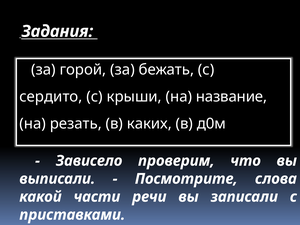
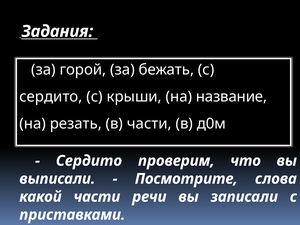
в каких: каких -> части (149, 124)
Зависело: Зависело -> Сердито (89, 161)
